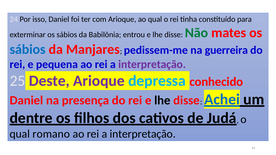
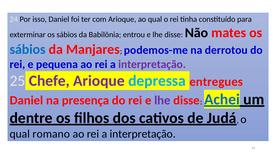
Não colour: green -> black (196, 33)
pedissem-me: pedissem-me -> podemos-me (156, 50)
guerreira: guerreira -> derrotou (226, 50)
Deste: Deste -> Chefe (49, 81)
conhecido: conhecido -> entregues (216, 82)
lhe colour: black -> purple (162, 100)
